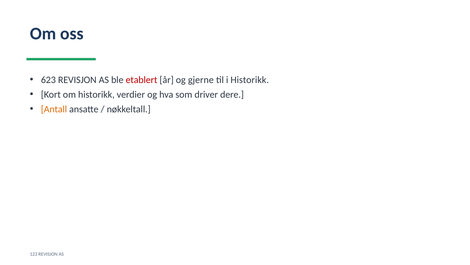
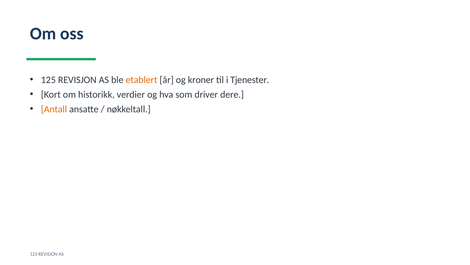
623: 623 -> 125 (48, 80)
etablert colour: red -> orange (142, 80)
gjerne: gjerne -> kroner (201, 80)
i Historikk: Historikk -> Tjenester (250, 80)
